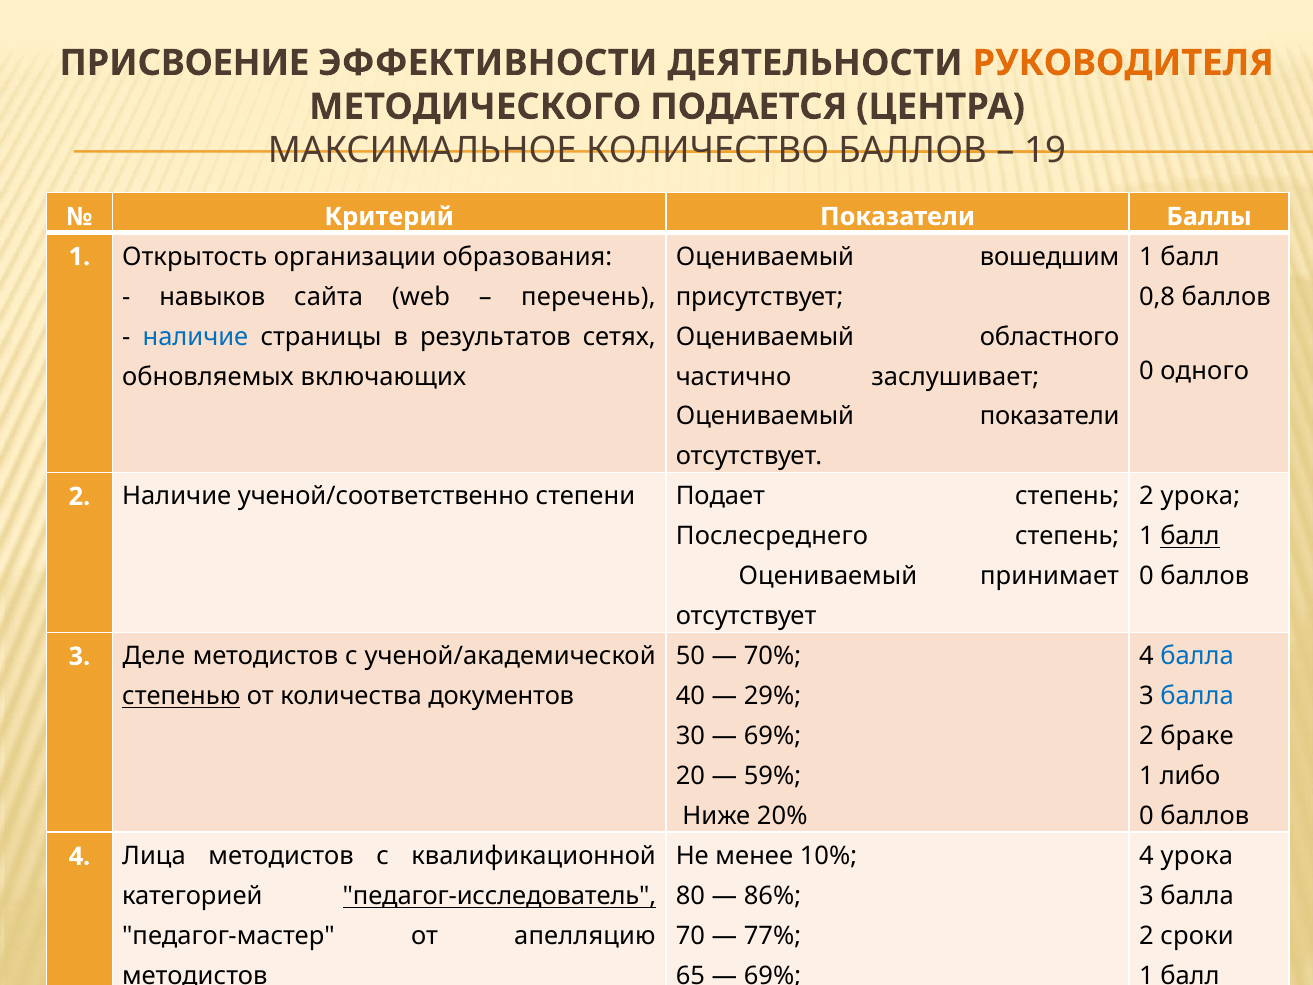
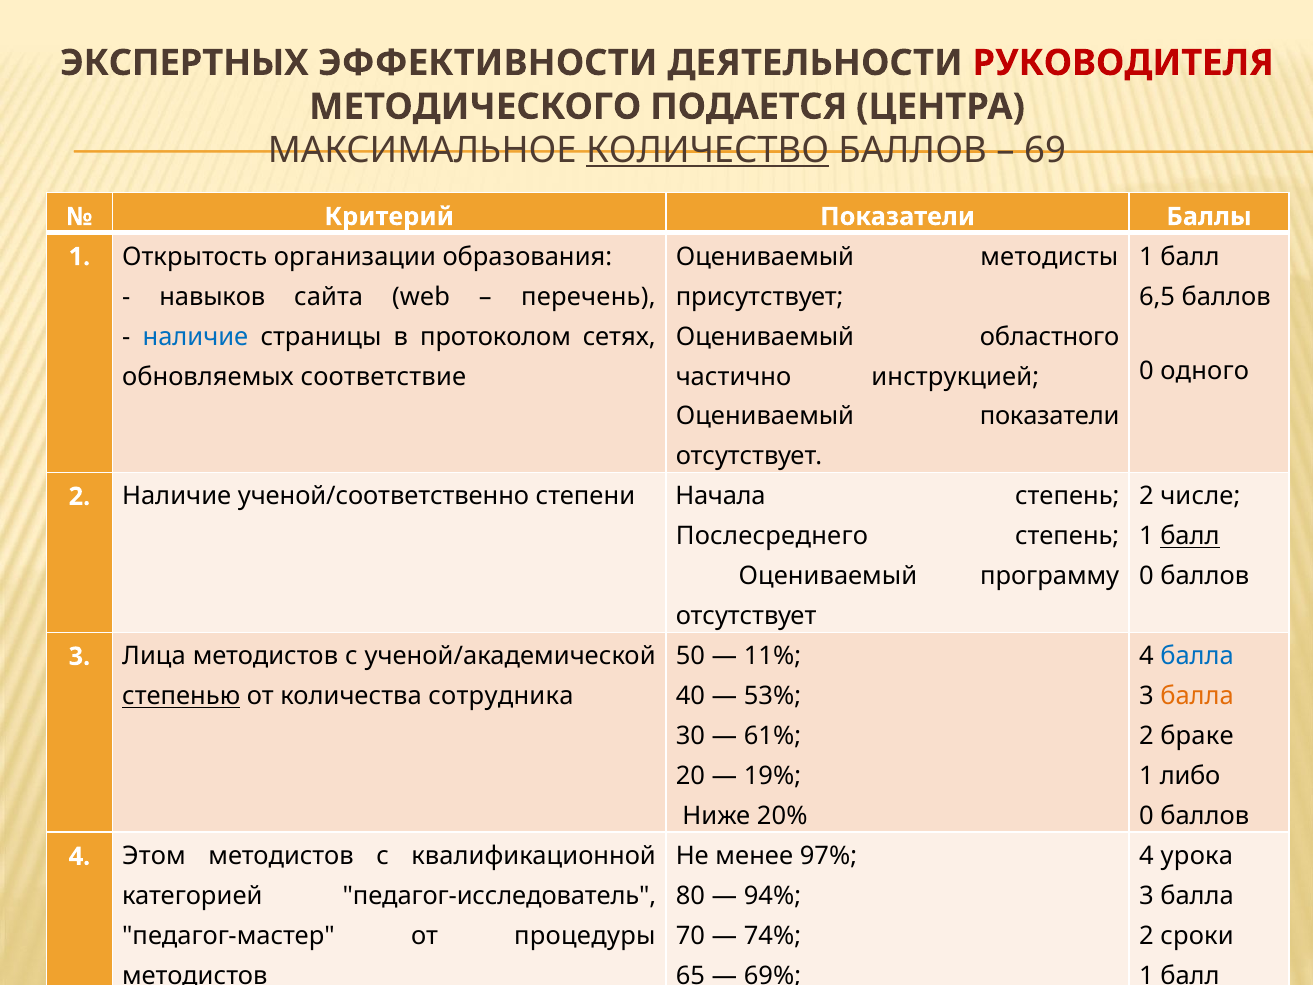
ПРИСВОЕНИЕ: ПРИСВОЕНИЕ -> ЭКСПЕРТНЫХ (184, 63)
РУКОВОДИТЕЛЯ colour: orange -> red (1123, 63)
КОЛИЧЕСТВО underline: none -> present (708, 150)
19: 19 -> 69 (1045, 150)
вошедшим: вошедшим -> методисты (1049, 257)
0,8: 0,8 -> 6,5 (1157, 297)
результатов: результатов -> протоколом (496, 337)
включающих: включающих -> соответствие (383, 376)
заслушивает: заслушивает -> инструкцией (955, 376)
2 урока: урока -> числе (1200, 496)
Подает: Подает -> Начала (720, 496)
принимает: принимает -> программу (1050, 576)
70%: 70% -> 11% (772, 656)
Деле: Деле -> Лица (154, 656)
документов: документов -> сотрудника (501, 696)
29%: 29% -> 53% (772, 696)
балла colour: blue -> orange (1197, 696)
69%: 69% -> 61% (772, 736)
59%: 59% -> 19% (772, 776)
10%: 10% -> 97% (828, 856)
Лица: Лица -> Этом (154, 856)
педагог-исследователь underline: present -> none (499, 896)
86%: 86% -> 94% (772, 896)
апелляцию: апелляцию -> процедуры (585, 936)
77%: 77% -> 74% (772, 936)
